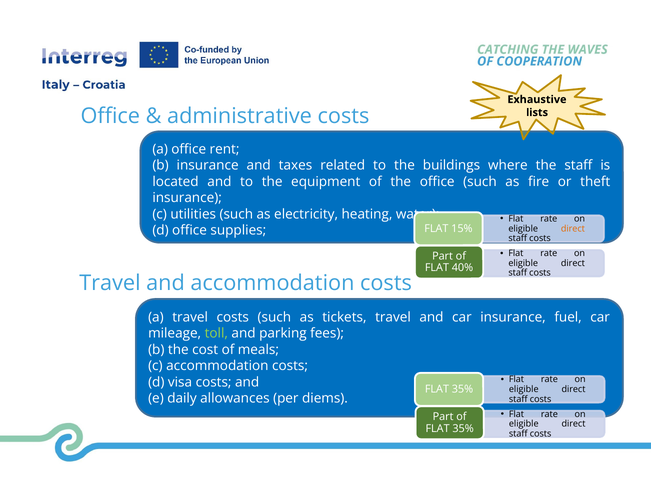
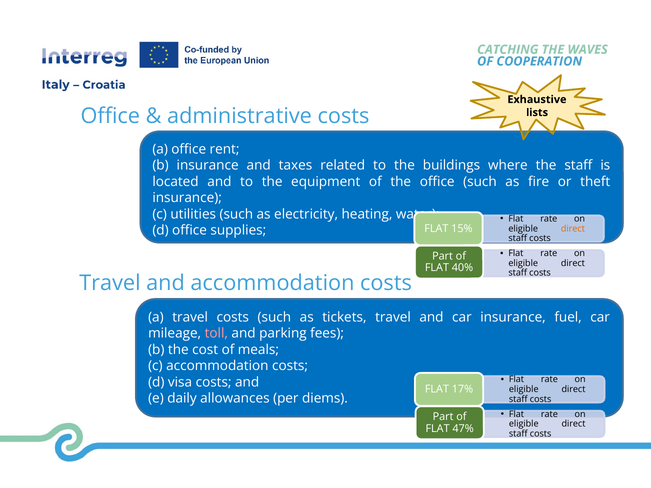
toll colour: light green -> pink (216, 334)
35%: 35% -> 17% (462, 390)
35%: 35% -> 47% (463, 429)
